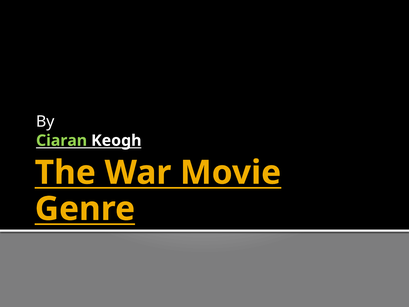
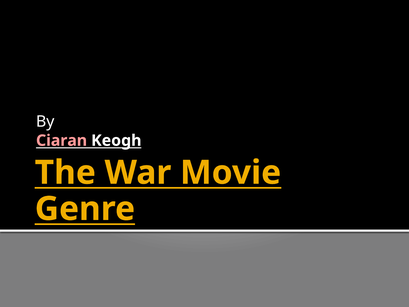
Ciaran colour: light green -> pink (62, 140)
